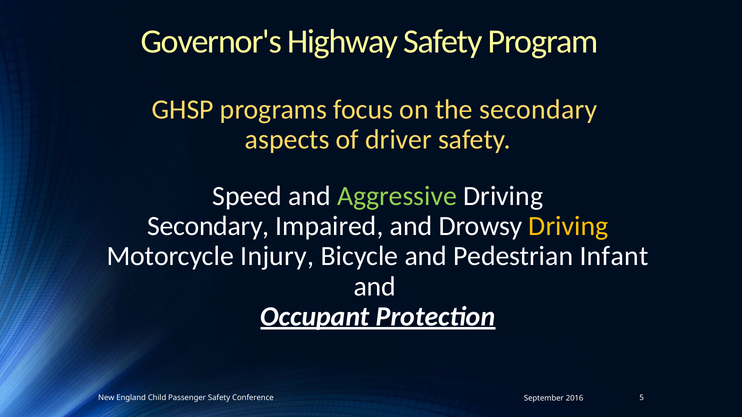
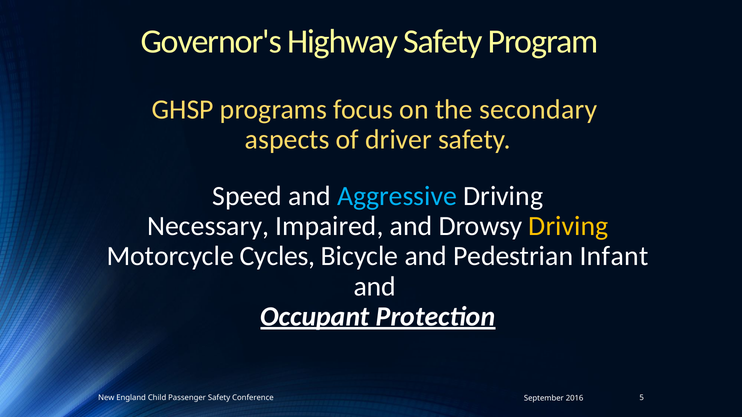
Aggressive colour: light green -> light blue (397, 196)
Secondary: Secondary -> Necessary (208, 227)
Injury: Injury -> Cycles (278, 257)
